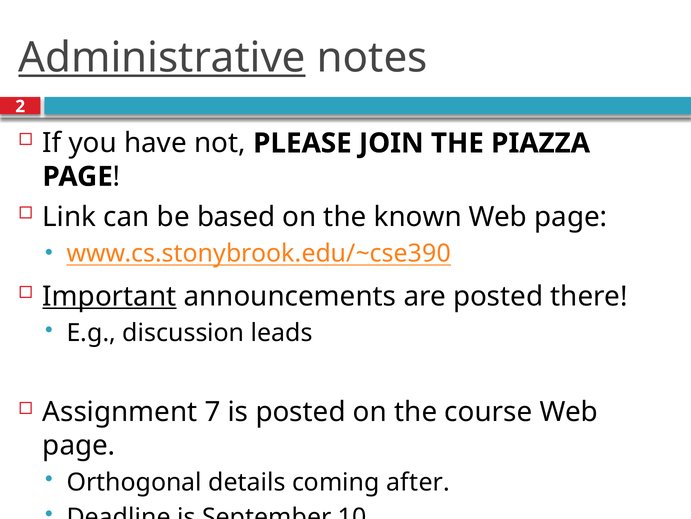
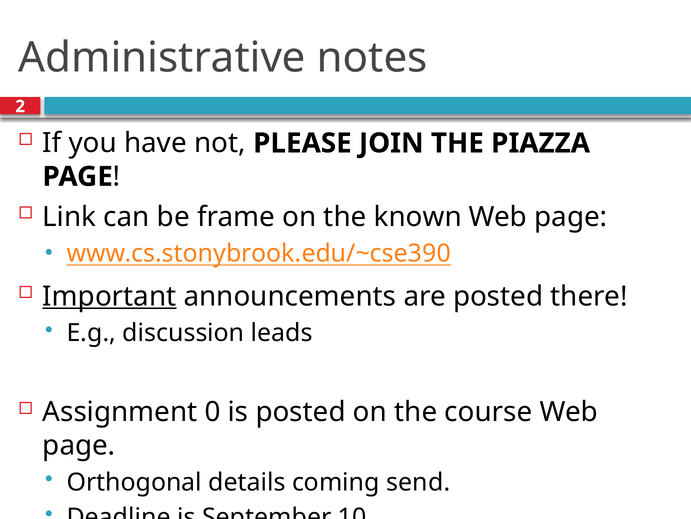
Administrative underline: present -> none (162, 58)
based: based -> frame (236, 217)
7: 7 -> 0 (213, 411)
after: after -> send (418, 482)
